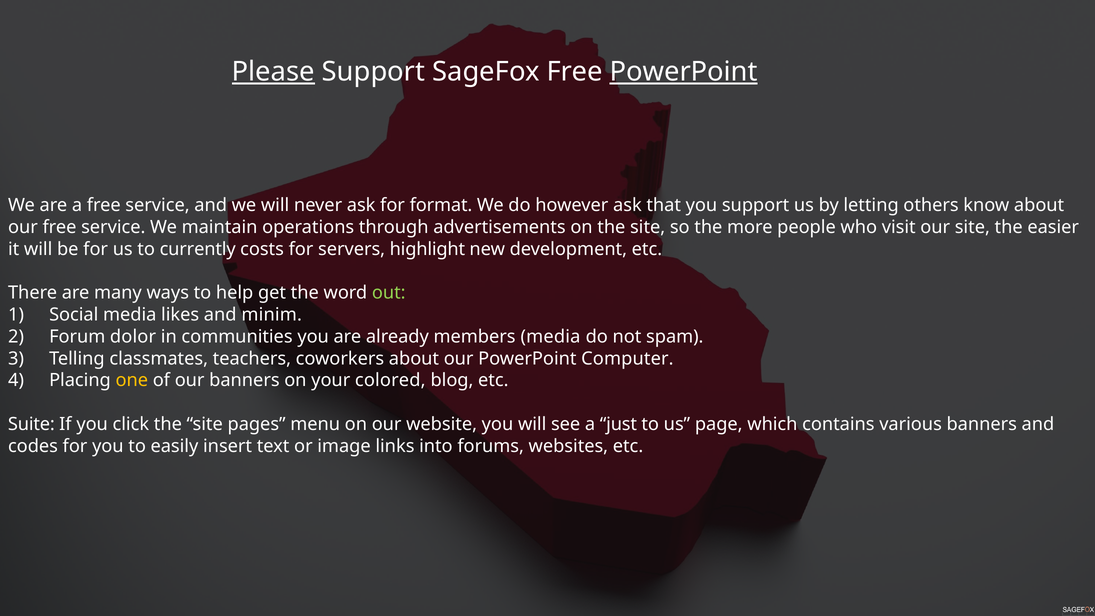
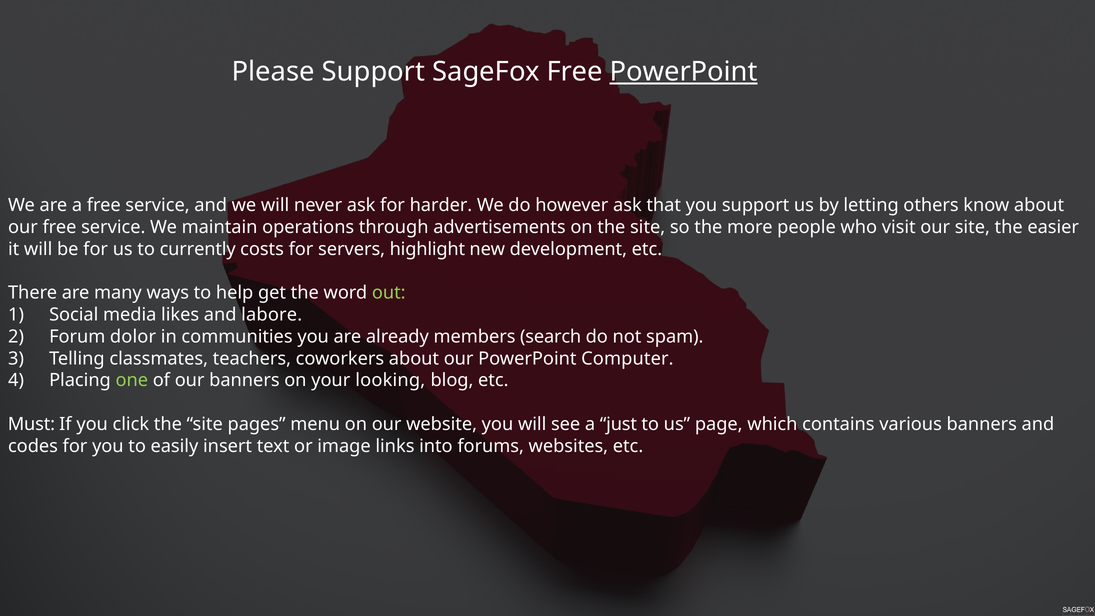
Please underline: present -> none (273, 72)
format: format -> harder (441, 205)
minim: minim -> labore (272, 315)
members media: media -> search (551, 337)
one colour: yellow -> light green (132, 380)
colored: colored -> looking (390, 380)
Suite: Suite -> Must (31, 424)
